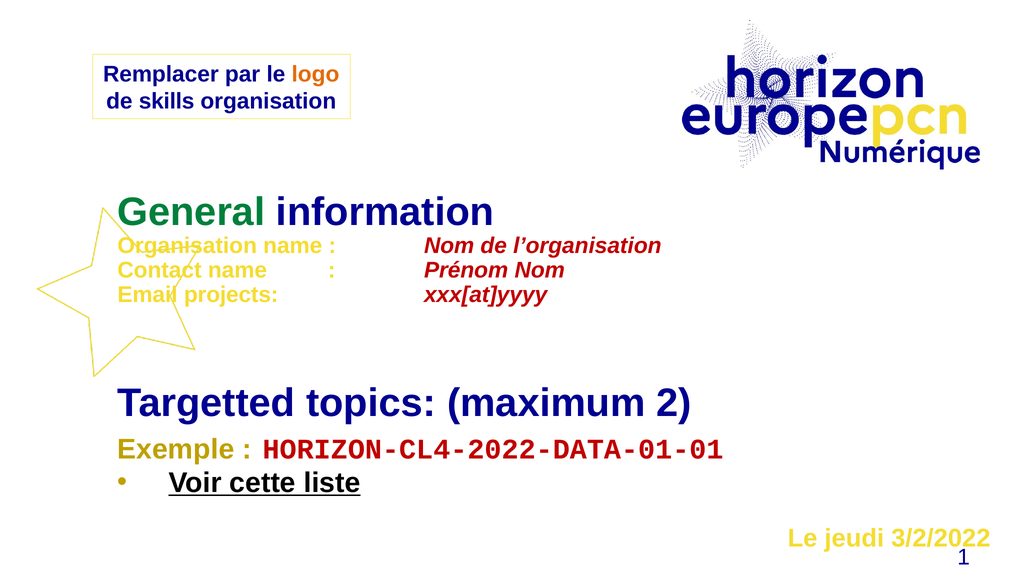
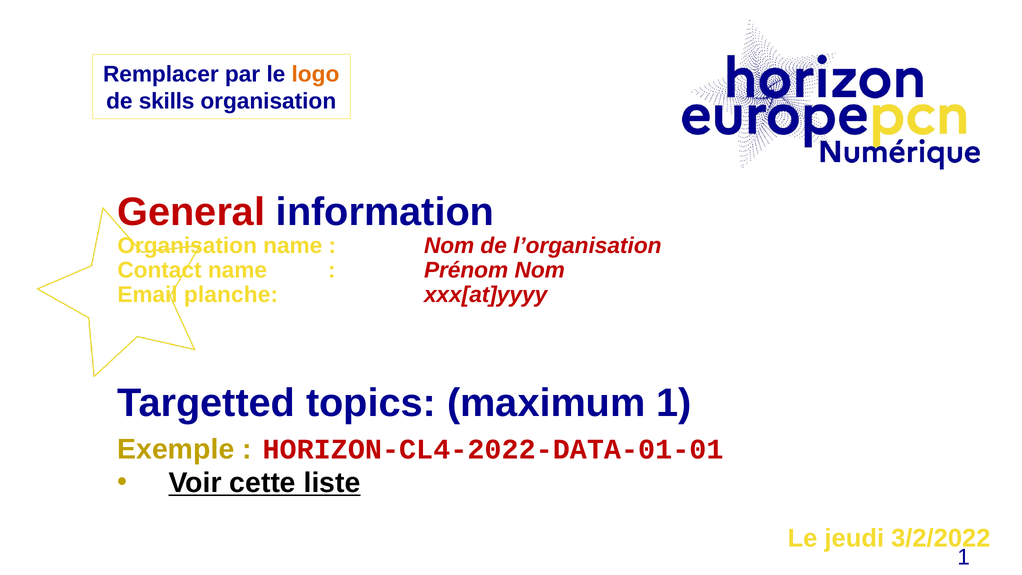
General colour: green -> red (191, 212)
projects: projects -> planche (231, 295)
maximum 2: 2 -> 1 (674, 403)
